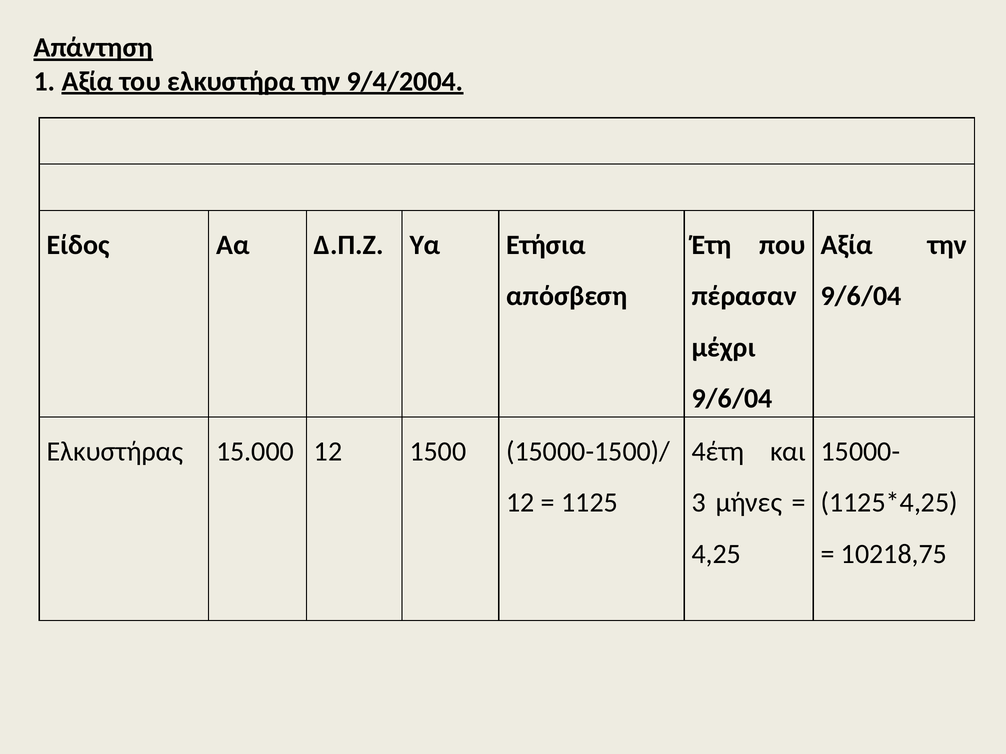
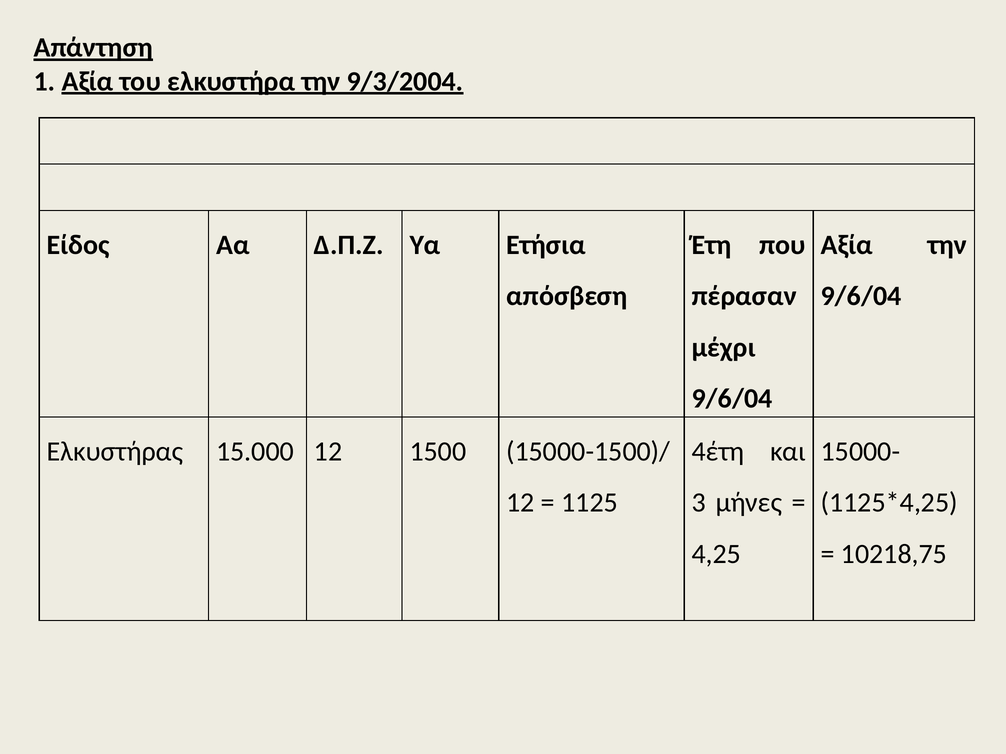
9/4/2004: 9/4/2004 -> 9/3/2004 (405, 81)
